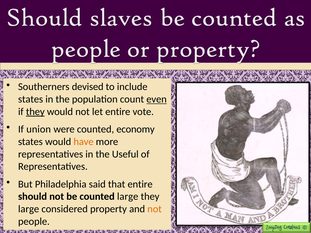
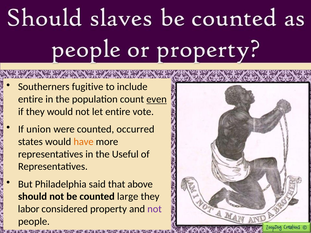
devised: devised -> fugitive (88, 87)
states: states -> entire (31, 99)
they underline: present -> none (35, 112)
economy: economy -> occurred (135, 129)
that entire: entire -> above (140, 184)
large: large -> labor (29, 209)
not colour: orange -> purple (155, 209)
